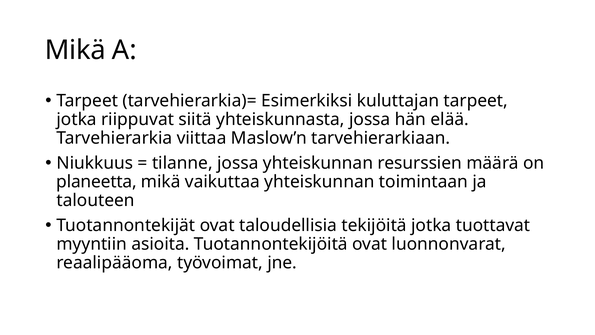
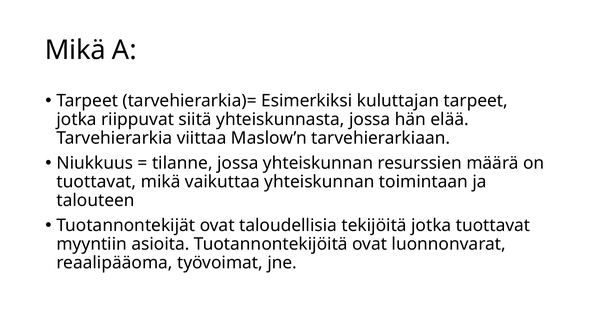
planeetta: planeetta -> tuottavat (96, 182)
